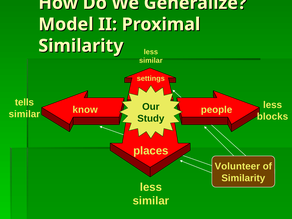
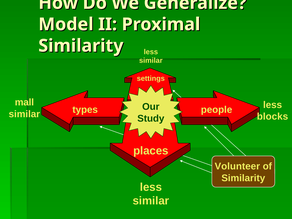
tells: tells -> mall (24, 102)
know: know -> types (85, 110)
